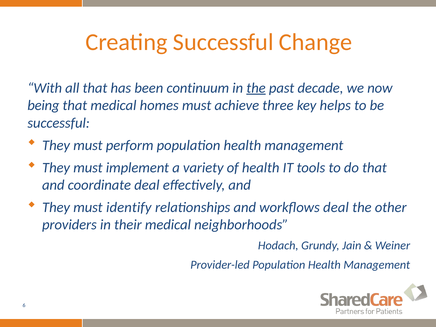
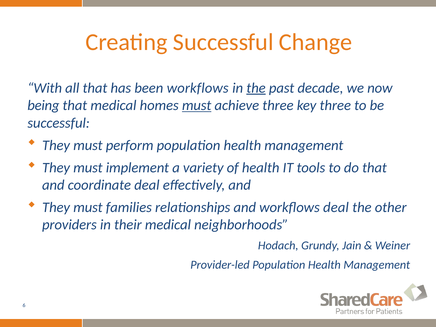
been continuum: continuum -> workflows (198, 88)
must underline: none -> present (197, 105)
key helps: helps -> three (335, 105)
identify: identify -> families (129, 207)
